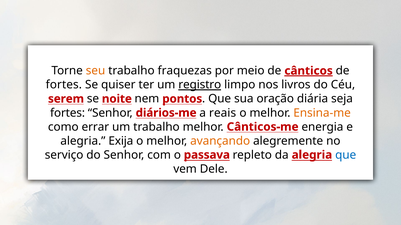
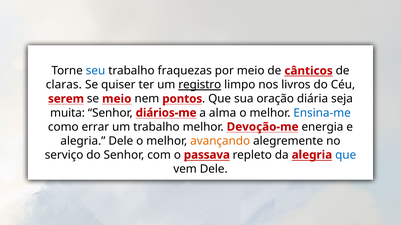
seu colour: orange -> blue (96, 71)
cânticos underline: present -> none (309, 71)
fortes: fortes -> claras (64, 85)
se noite: noite -> meio (117, 99)
fortes: fortes -> muita (68, 113)
reais: reais -> alma (223, 113)
Ensina-me colour: orange -> blue (322, 113)
Cânticos-me: Cânticos-me -> Devoção-me (263, 127)
alegria Exija: Exija -> Dele (121, 141)
